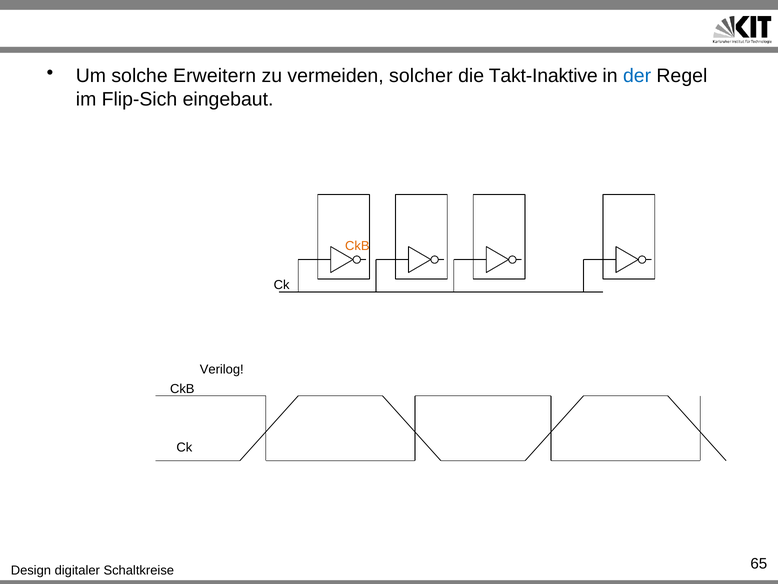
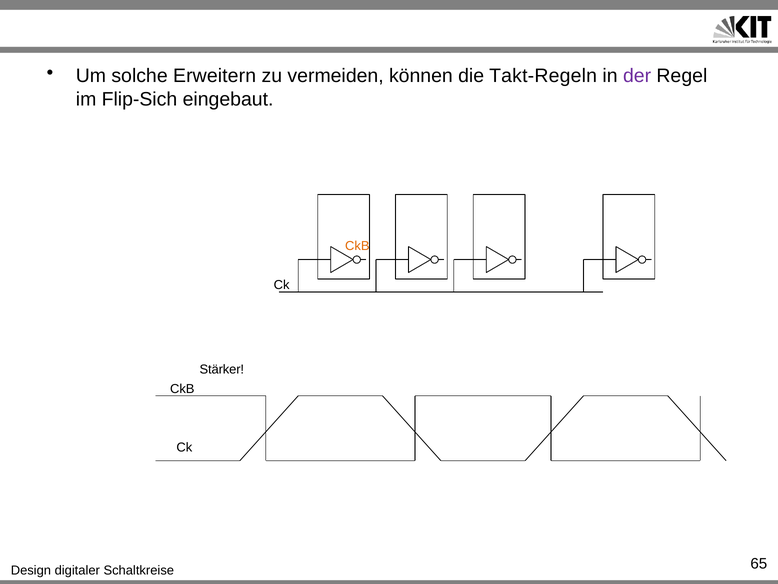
solcher: solcher -> können (421, 76)
Takt-Inaktive: Takt-Inaktive -> Takt-Regeln (543, 76)
der colour: blue -> purple (637, 76)
Verilog: Verilog -> Stärker (222, 369)
